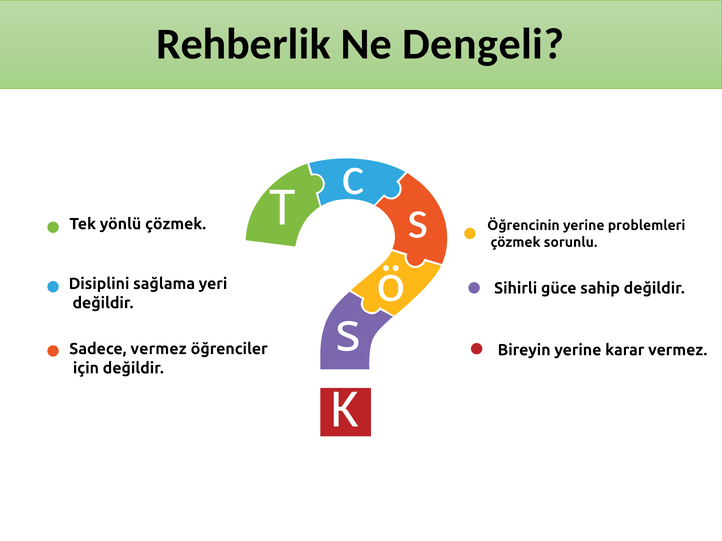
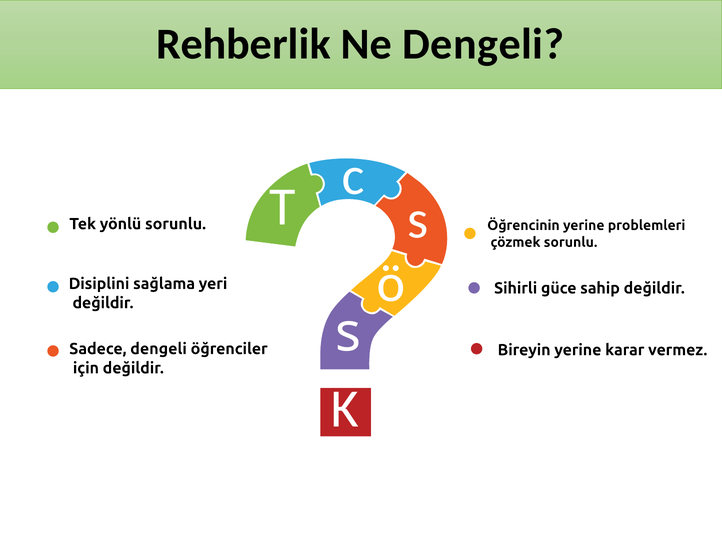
yönlü çözmek: çözmek -> sorunlu (176, 224)
Sadece vermez: vermez -> dengeli (159, 349)
